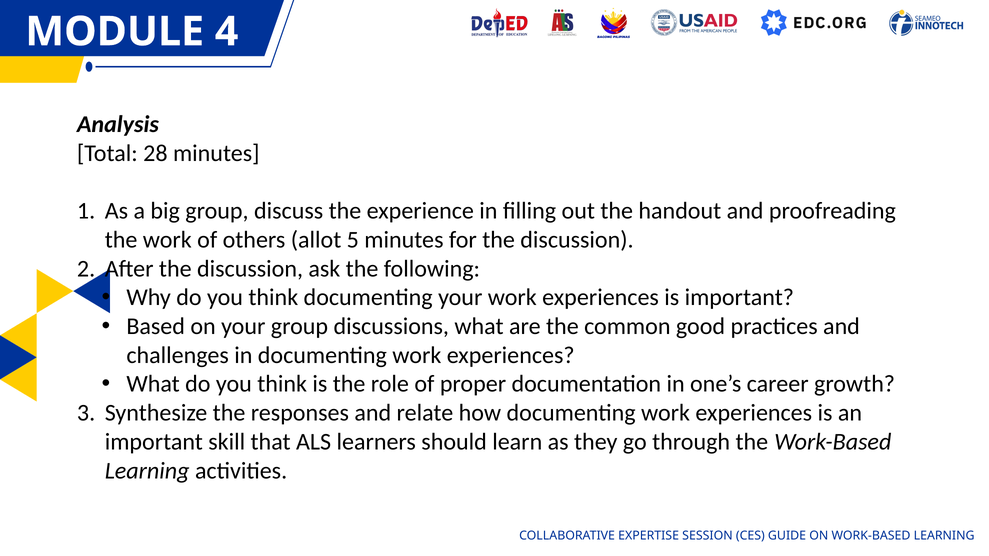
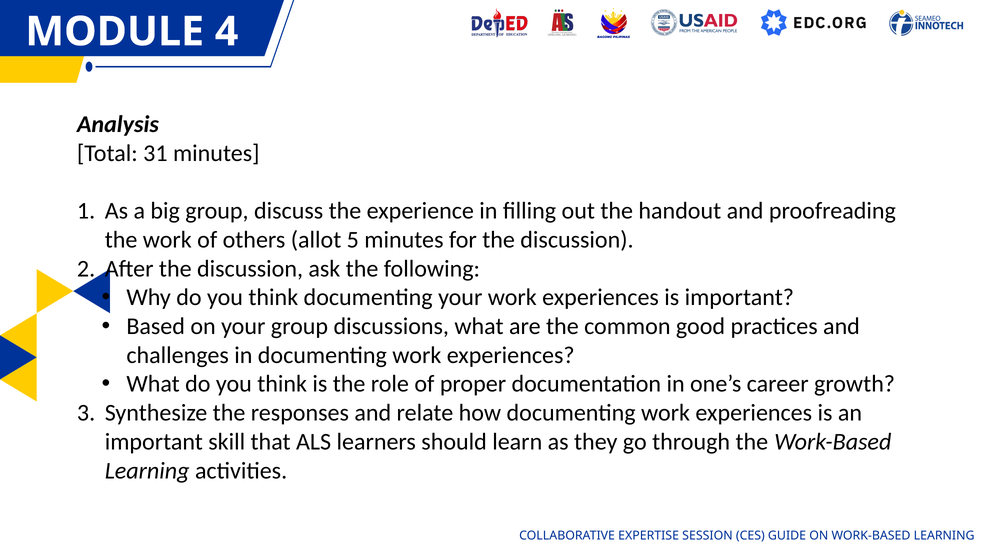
28: 28 -> 31 (155, 153)
